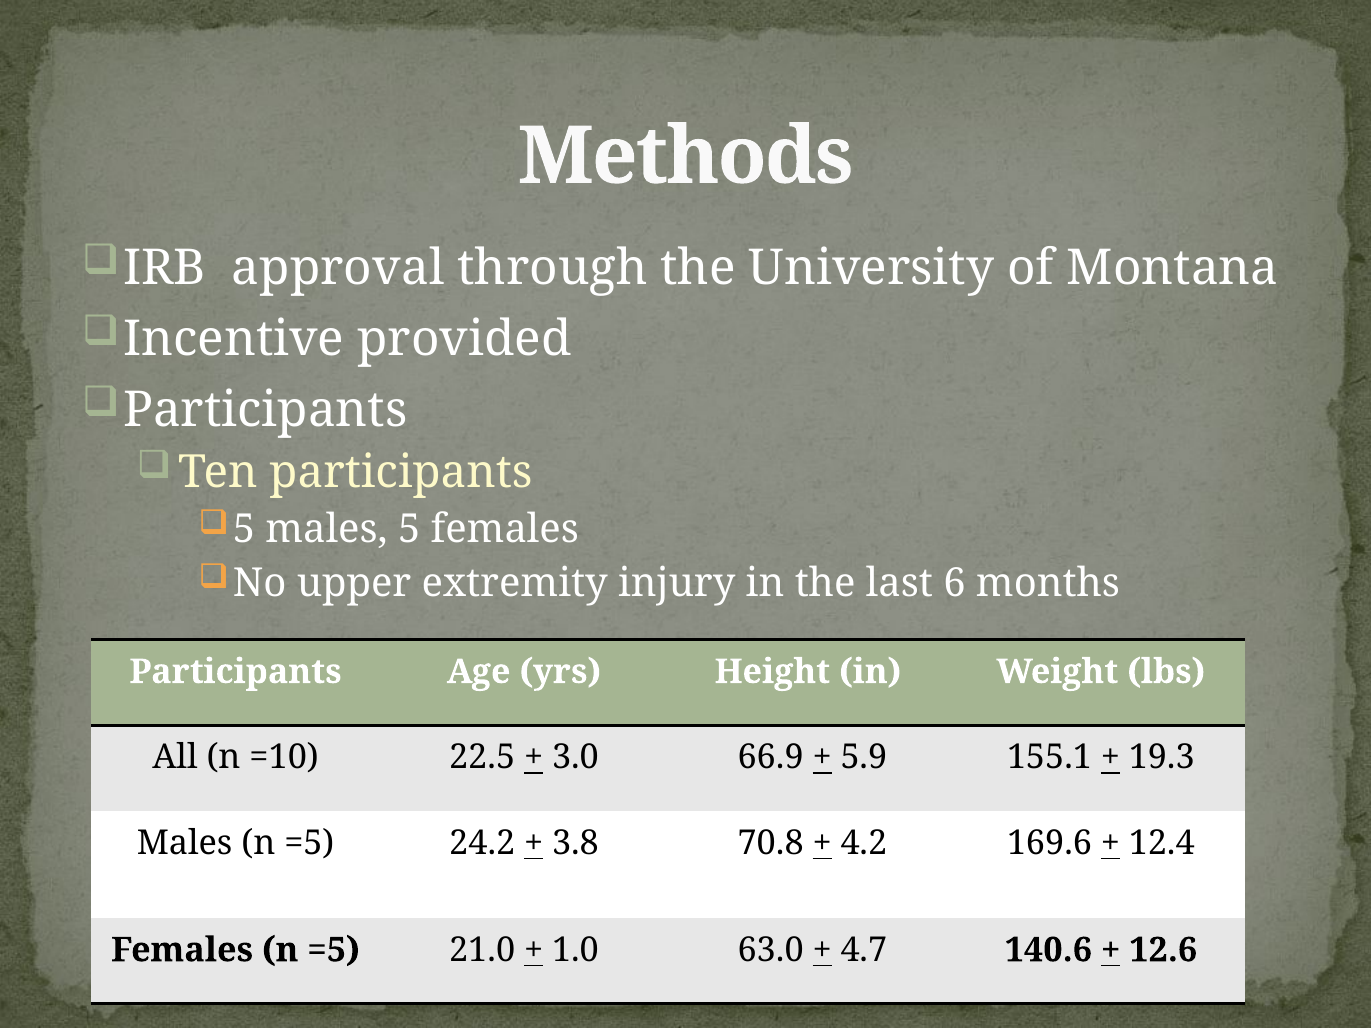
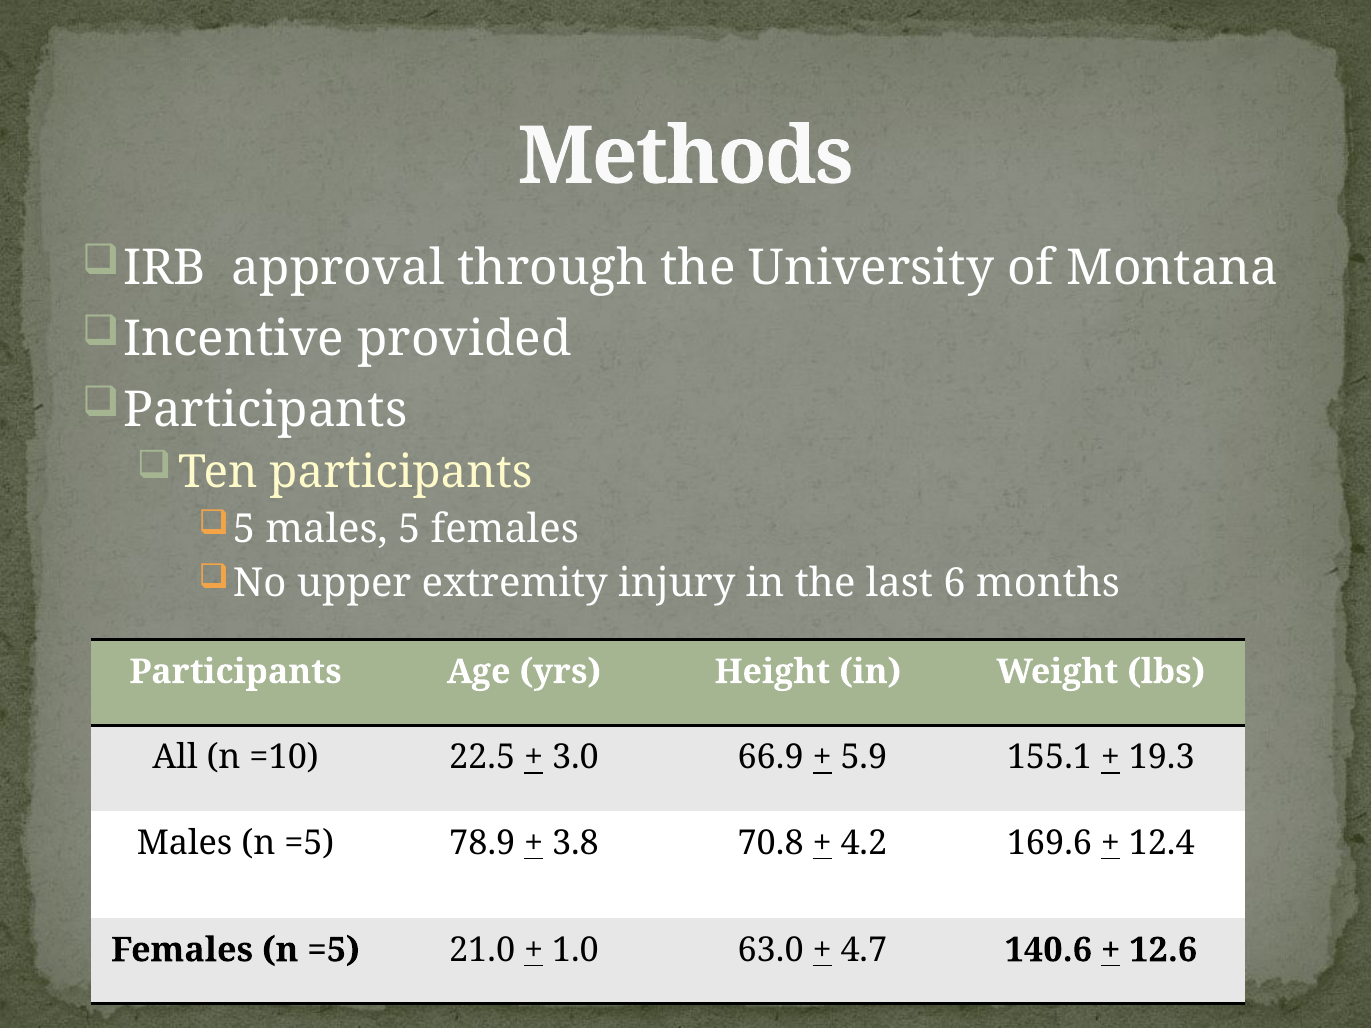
24.2: 24.2 -> 78.9 (482, 843)
